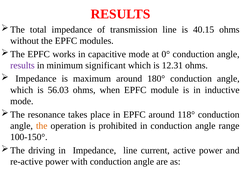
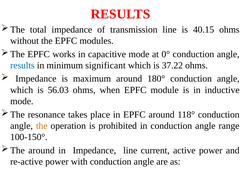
results colour: purple -> blue (22, 65)
12.31: 12.31 -> 37.22 (172, 65)
driving: driving -> around (42, 150)
